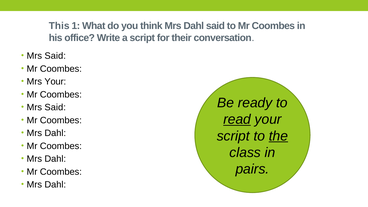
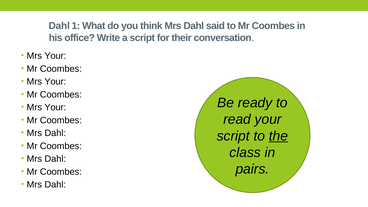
This: This -> Dahl (59, 26)
Said: Said -> Your (55, 56)
Said: Said -> Your (55, 107)
read underline: present -> none (237, 119)
